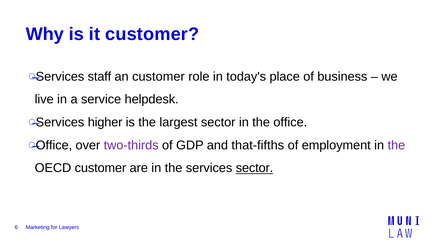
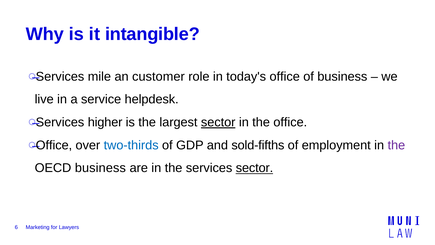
it customer: customer -> intangible (152, 34)
staff: staff -> mile (99, 76)
today's place: place -> office (285, 76)
sector underline: none -> present (218, 122)
two-thirds colour: purple -> blue (131, 145)
that-fifths: that-fifths -> sold-fifths (258, 145)
OECD customer: customer -> business (100, 168)
